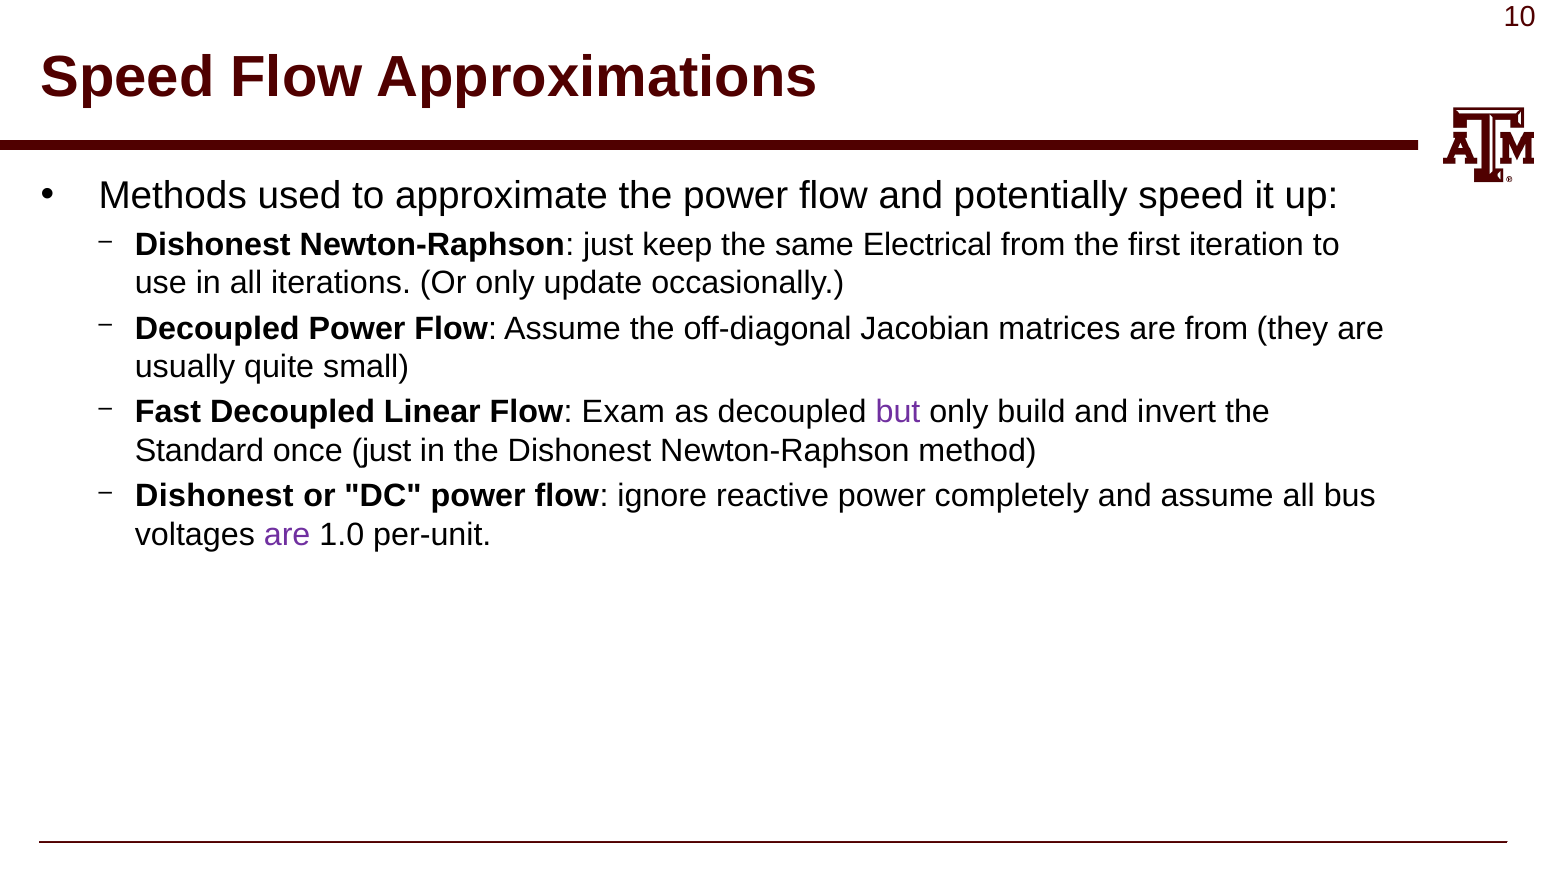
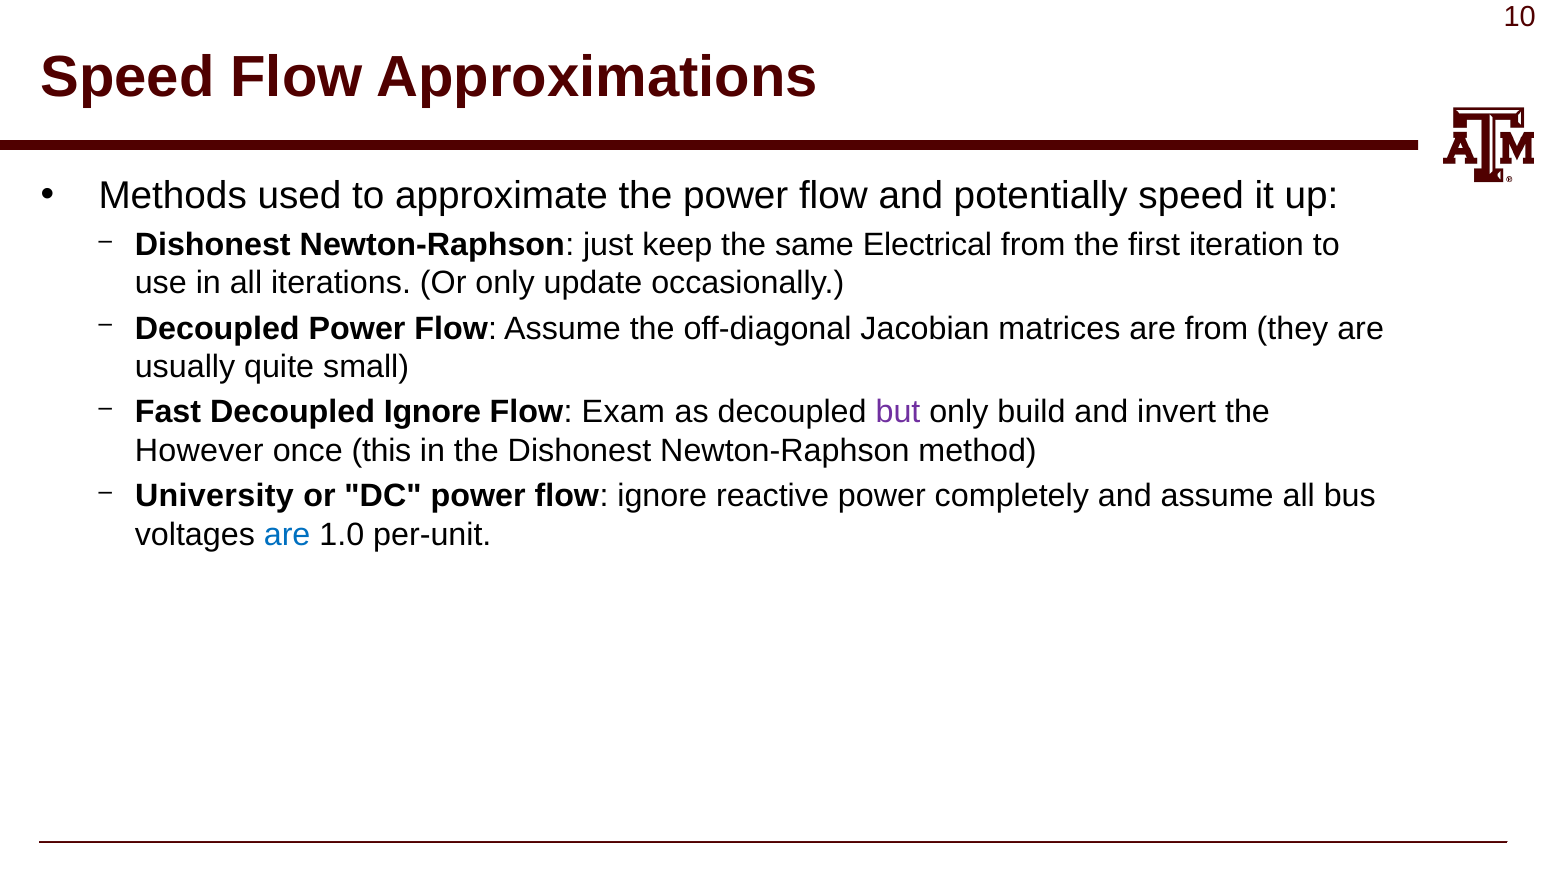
Decoupled Linear: Linear -> Ignore (432, 412)
Standard: Standard -> However (199, 451)
once just: just -> this (381, 451)
Dishonest: Dishonest -> University (214, 496)
are colour: purple -> blue (287, 535)
